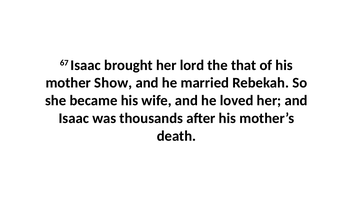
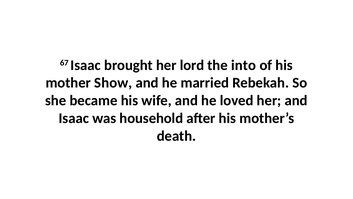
that: that -> into (244, 65)
thousands: thousands -> household (151, 118)
